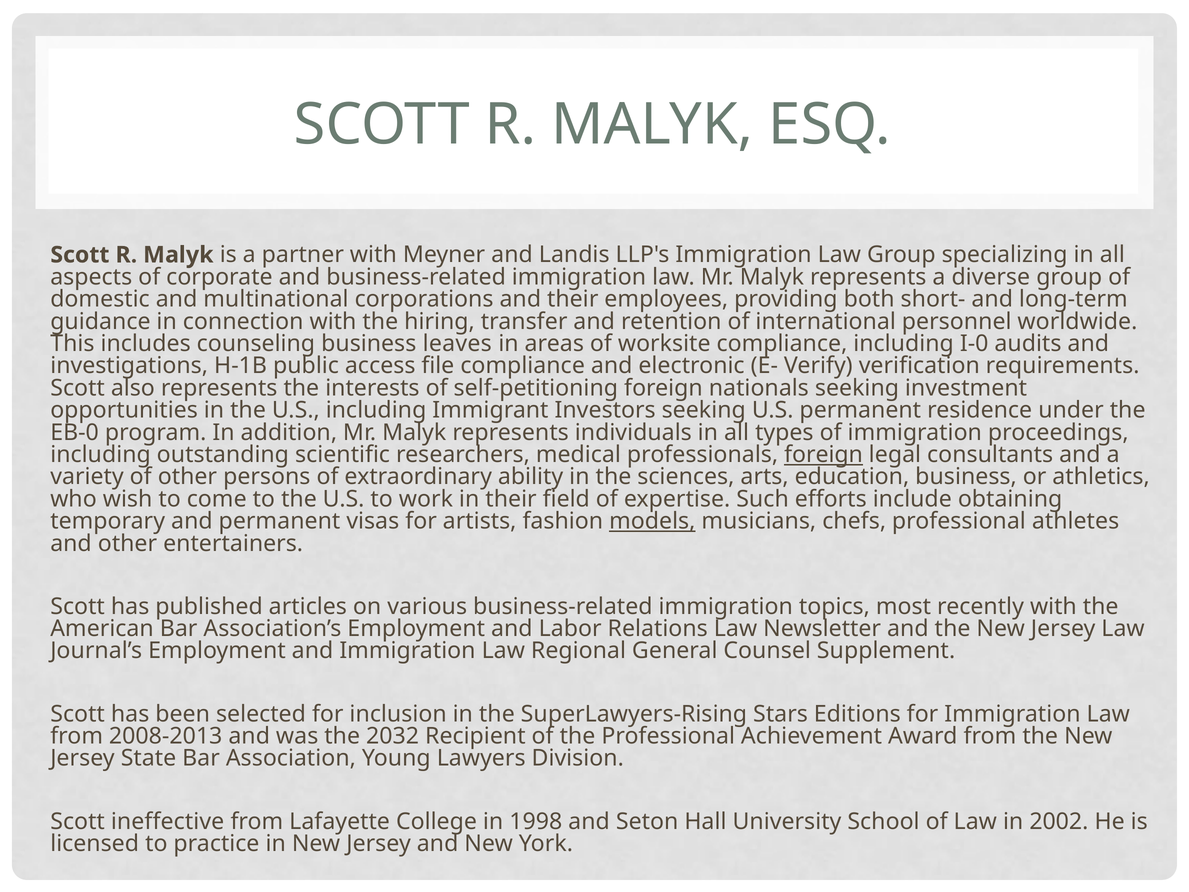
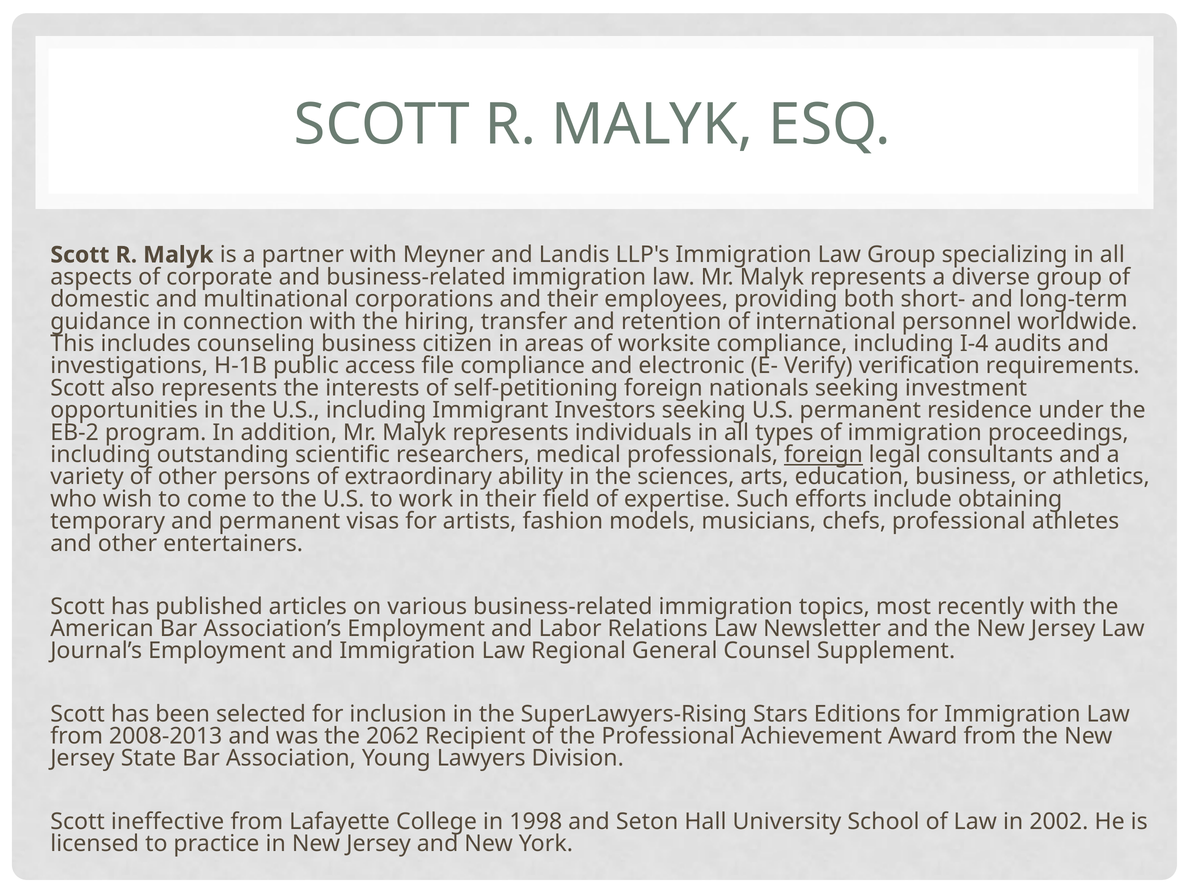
leaves: leaves -> citizen (457, 344)
I-0: I-0 -> I-4 (974, 344)
EB-0: EB-0 -> EB-2 (75, 432)
models underline: present -> none (652, 521)
2032: 2032 -> 2062 (393, 736)
